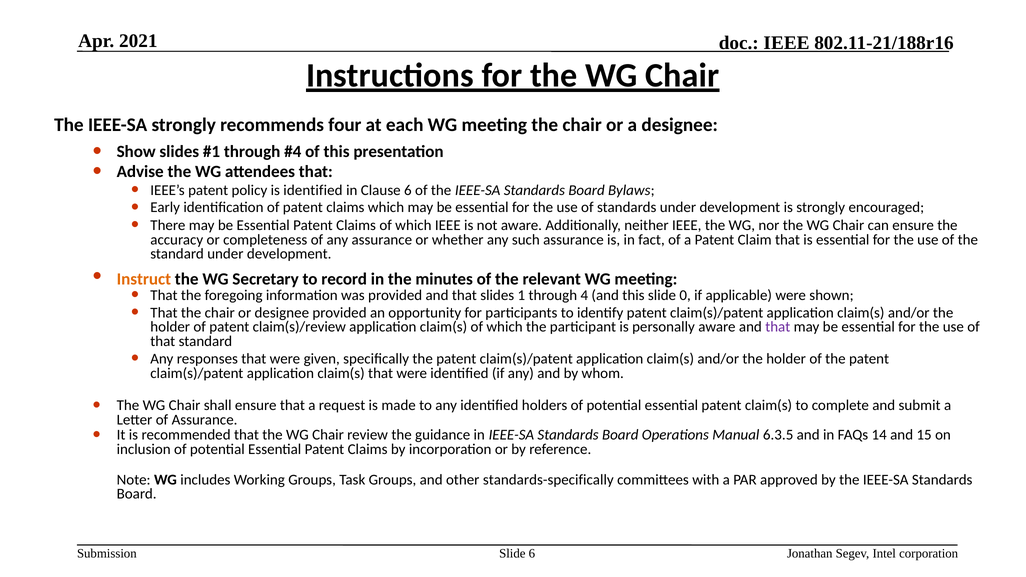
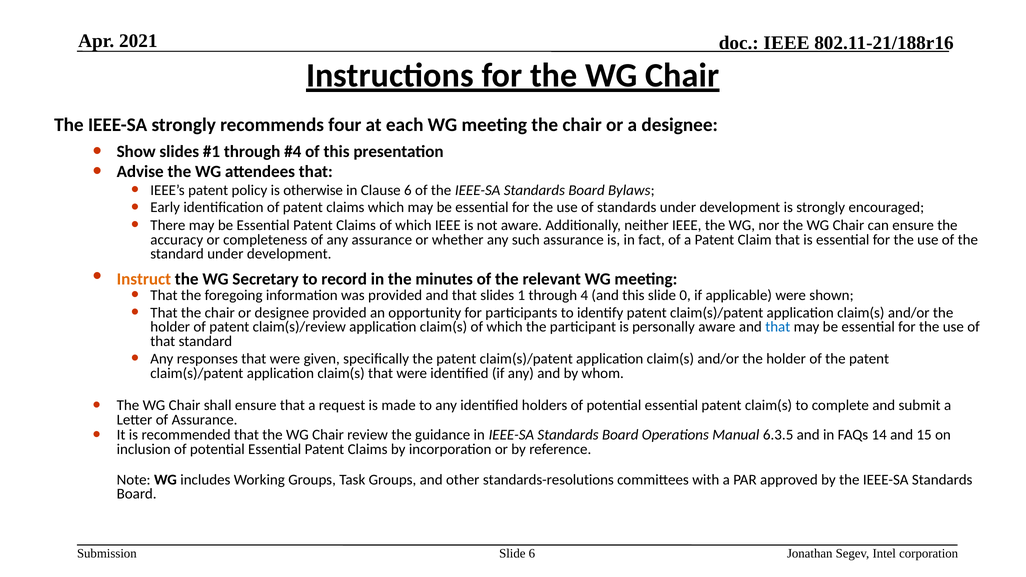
is identified: identified -> otherwise (313, 190)
that colour: purple -> blue (778, 327)
standards-specifically: standards-specifically -> standards-resolutions (548, 480)
